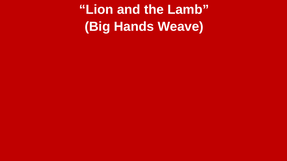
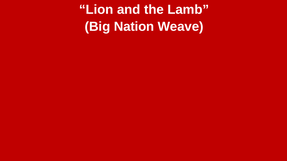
Hands: Hands -> Nation (134, 27)
